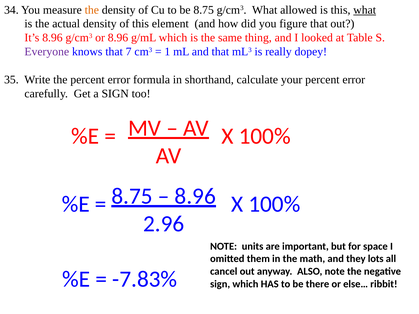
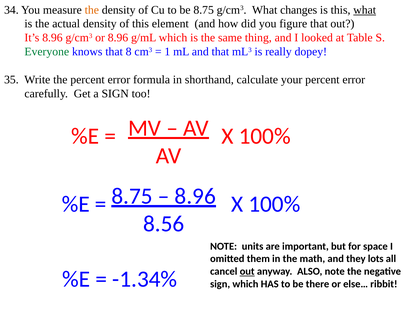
allowed: allowed -> changes (299, 10)
Everyone colour: purple -> green (47, 52)
7: 7 -> 8 (129, 52)
2.96: 2.96 -> 8.56 (164, 224)
out underline: none -> present (247, 272)
-7.83%: -7.83% -> -1.34% (145, 280)
